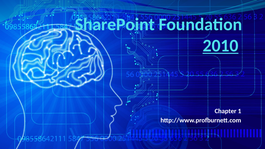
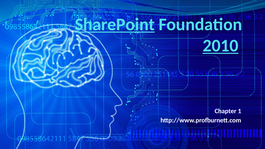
SharePoint underline: none -> present (115, 25)
